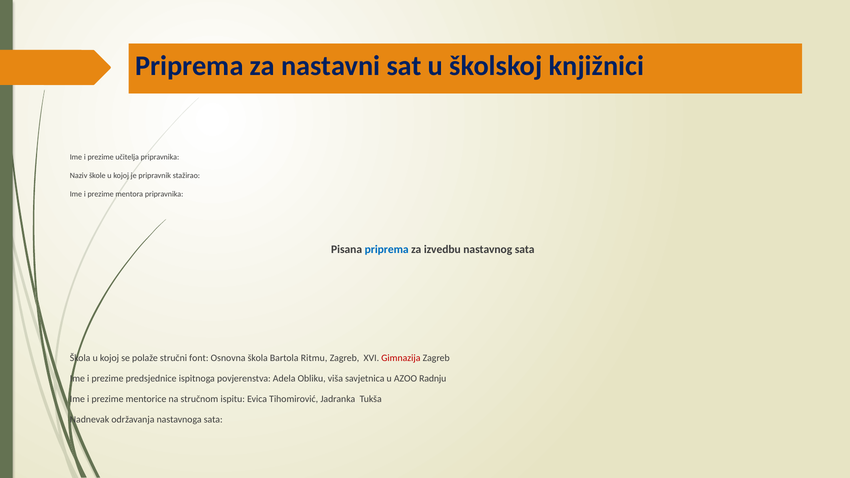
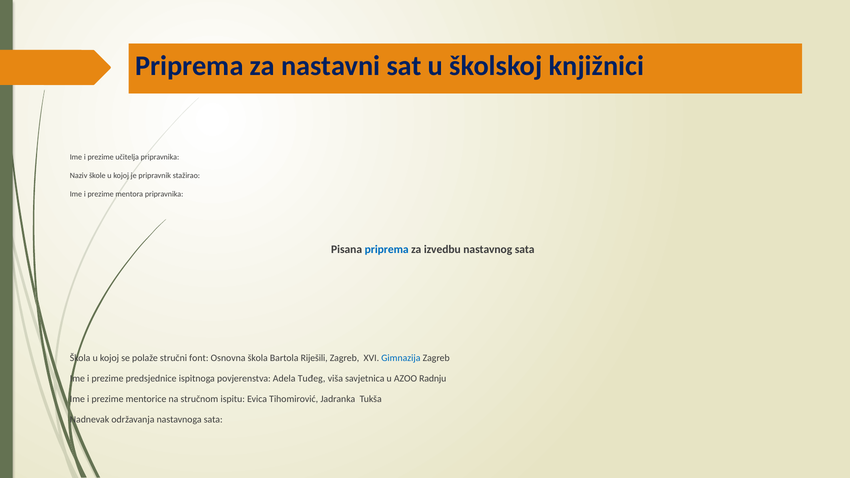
Ritmu: Ritmu -> Riješili (314, 358)
Gimnazija colour: red -> blue (401, 358)
Obliku: Obliku -> Tuđeg (312, 379)
